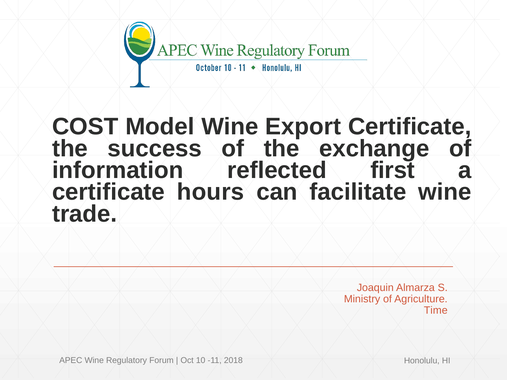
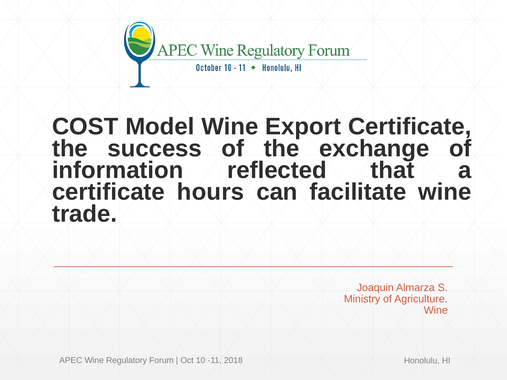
first: first -> that (393, 170)
Time: Time -> Wine (436, 311)
